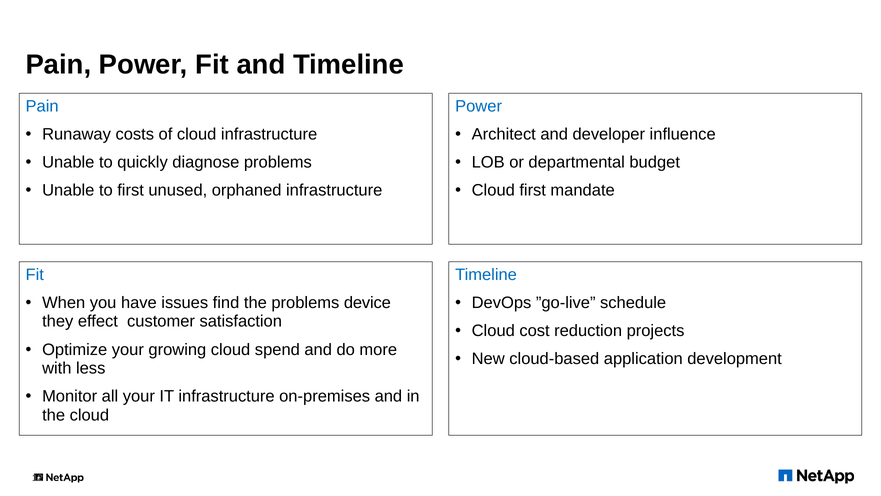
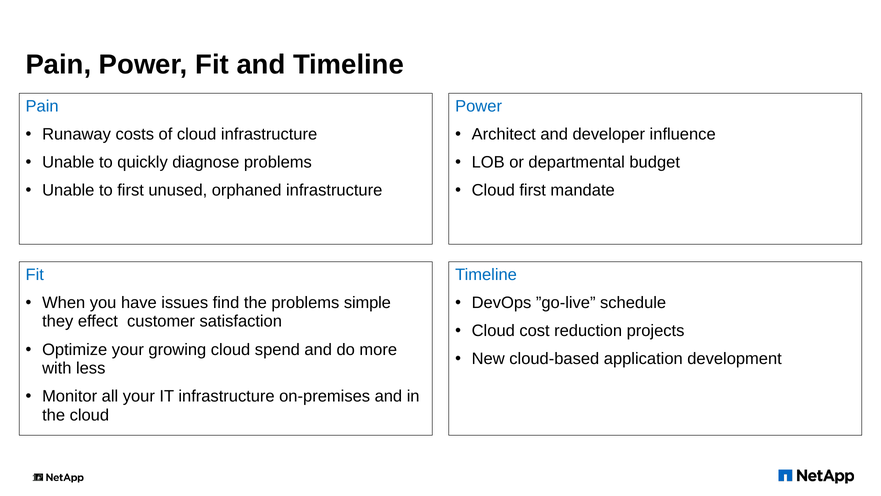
device: device -> simple (367, 302)
